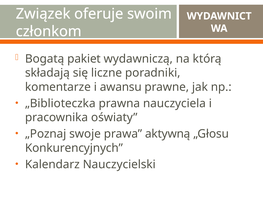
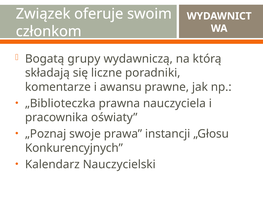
pakiet: pakiet -> grupy (84, 59)
aktywną: aktywną -> instancji (168, 133)
